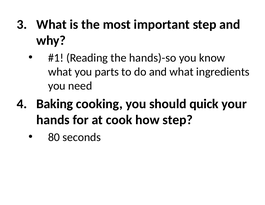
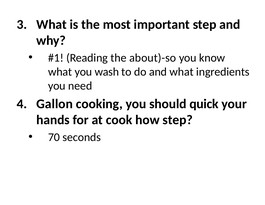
hands)-so: hands)-so -> about)-so (153, 58)
parts: parts -> wash (107, 72)
Baking: Baking -> Gallon (55, 104)
80: 80 -> 70 (54, 137)
